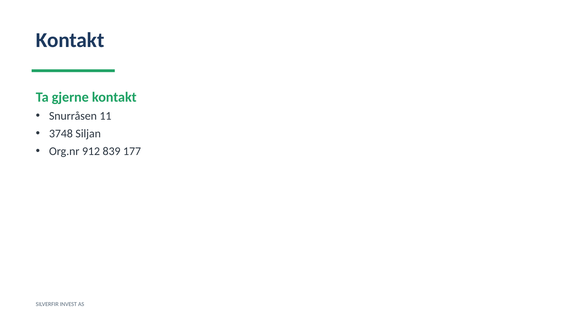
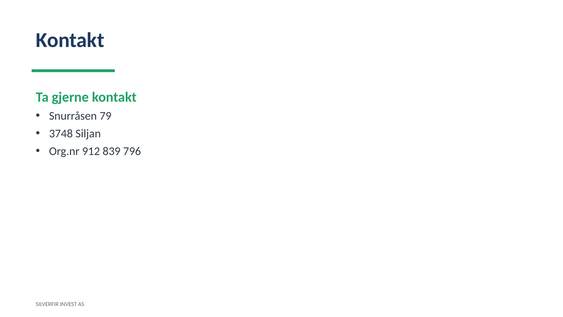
11: 11 -> 79 (106, 116)
177: 177 -> 796 (132, 151)
